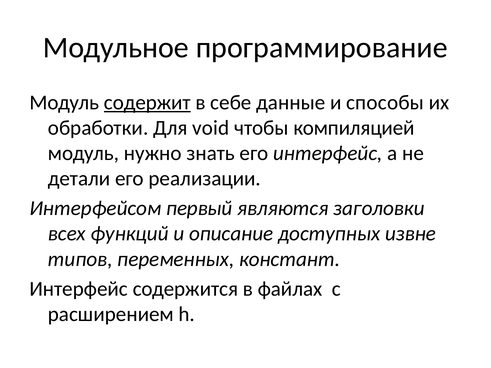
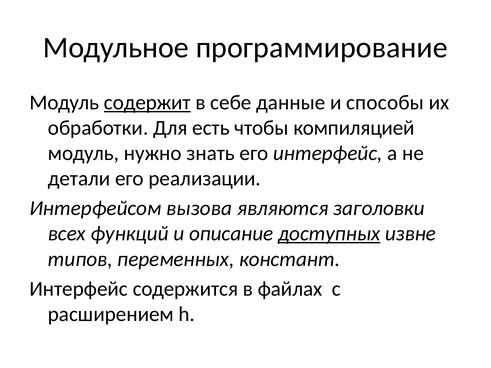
void: void -> есть (211, 128)
первый: первый -> вызова (199, 208)
доступных underline: none -> present (329, 234)
